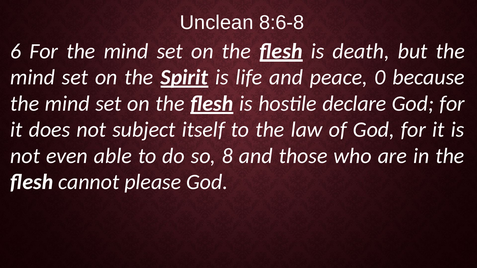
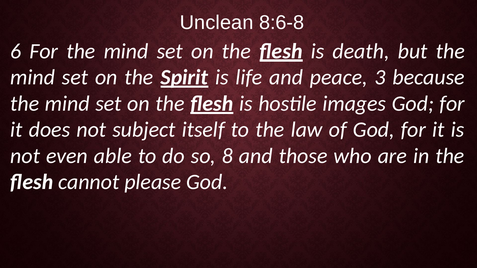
0: 0 -> 3 (380, 77)
declare: declare -> images (354, 104)
